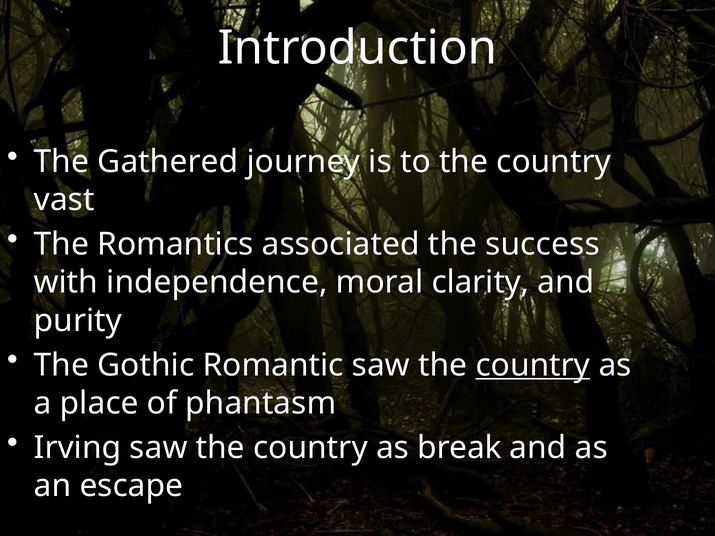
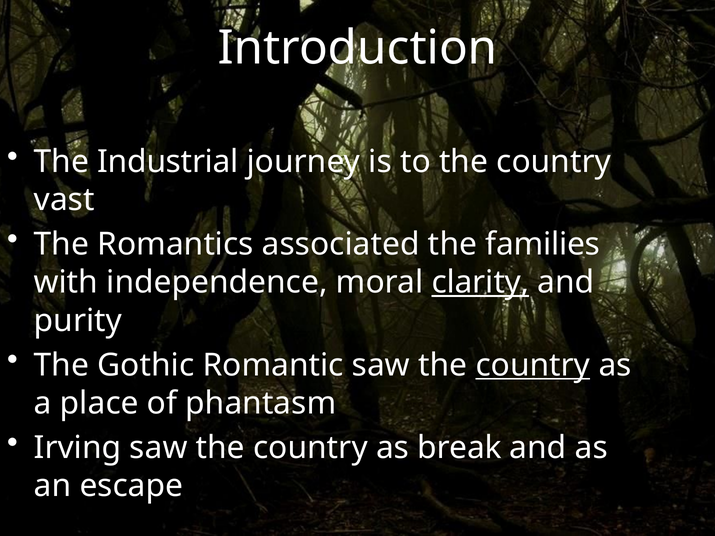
Gathered: Gathered -> Industrial (168, 162)
success: success -> families (543, 244)
clarity underline: none -> present (481, 283)
